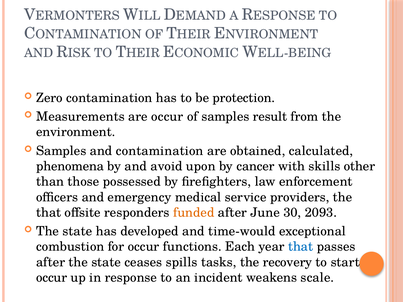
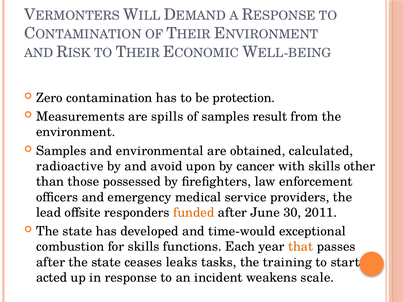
are occur: occur -> spills (167, 117)
and contamination: contamination -> environmental (160, 151)
phenomena: phenomena -> radioactive (70, 166)
that: that -> lead (49, 213)
2093: 2093 -> 2011 (321, 213)
for occur: occur -> skills (144, 247)
that colour: blue -> orange (301, 247)
spills: spills -> leaks (182, 262)
recovery: recovery -> training (287, 262)
occur: occur -> acted (52, 278)
